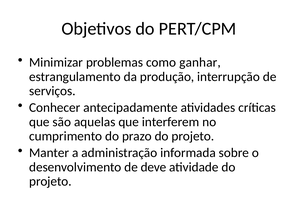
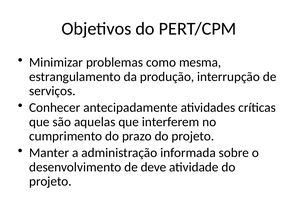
ganhar: ganhar -> mesma (200, 63)
